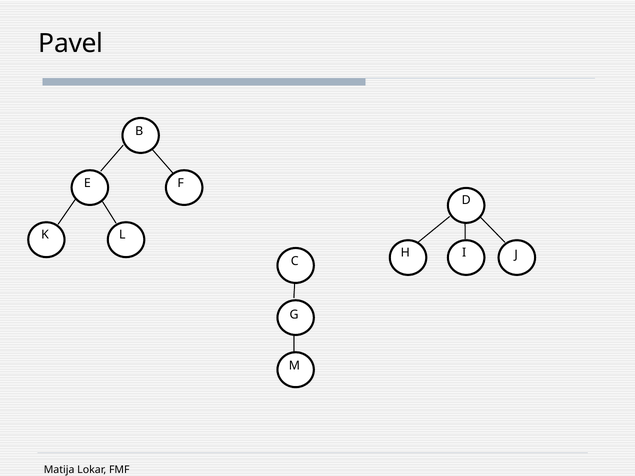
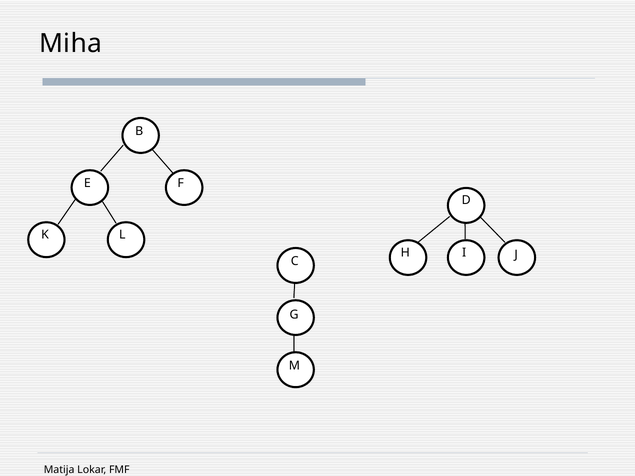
Pavel: Pavel -> Miha (71, 43)
